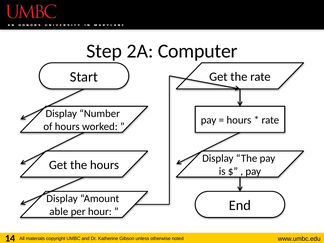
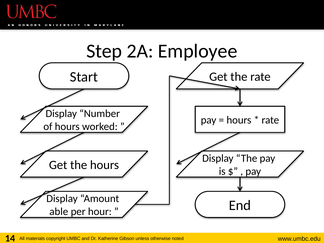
Computer: Computer -> Employee (198, 51)
